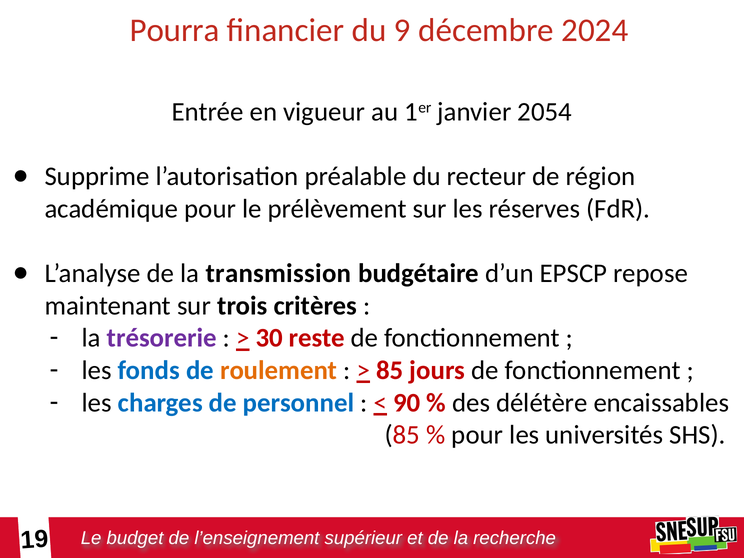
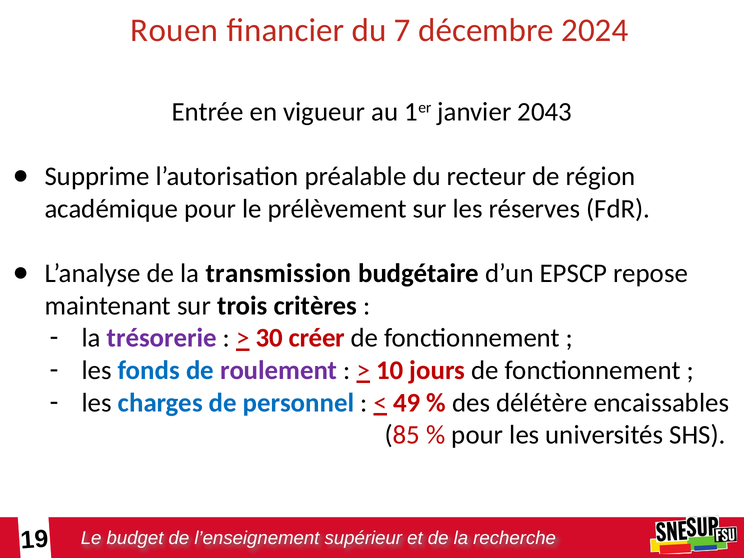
Pourra: Pourra -> Rouen (174, 31)
9: 9 -> 7 (402, 31)
2054: 2054 -> 2043 (545, 112)
reste: reste -> créer (317, 338)
roulement colour: orange -> purple (279, 370)
85: 85 -> 10 (390, 370)
90: 90 -> 49 (407, 403)
